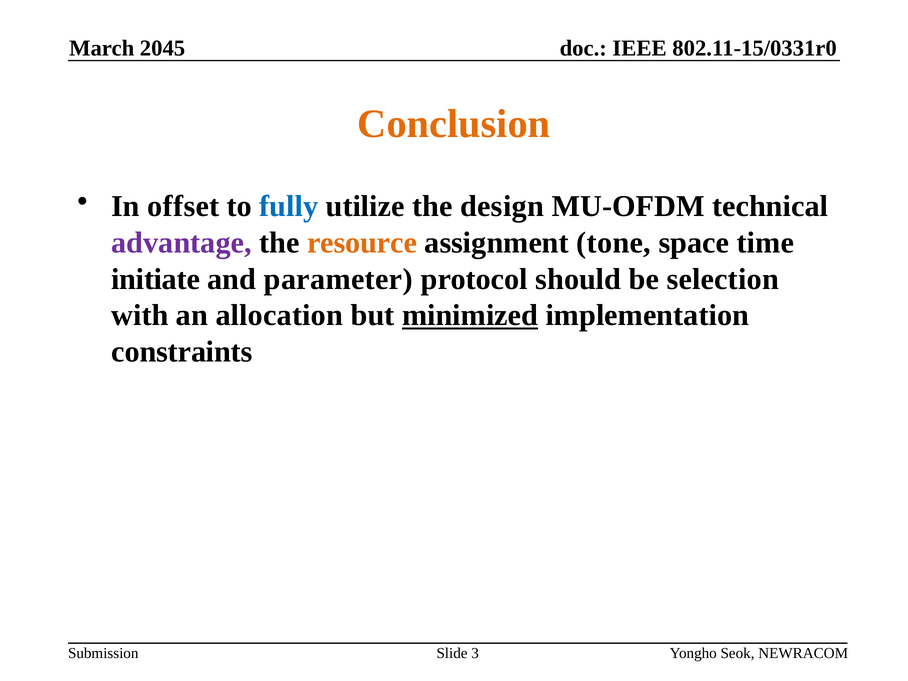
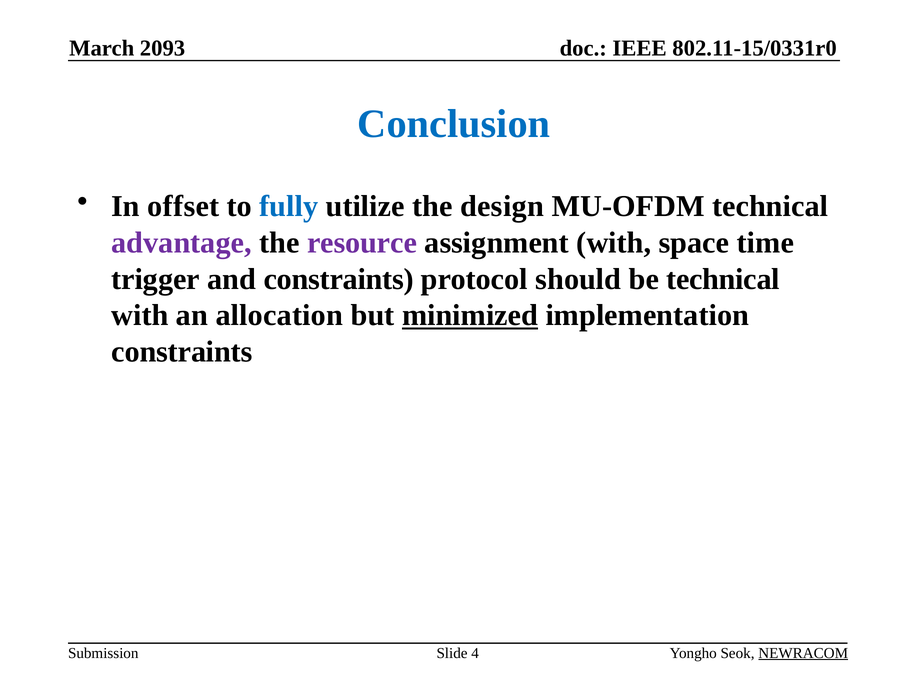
2045: 2045 -> 2093 (163, 48)
Conclusion colour: orange -> blue (454, 124)
resource colour: orange -> purple (362, 243)
assignment tone: tone -> with (614, 243)
initiate: initiate -> trigger (156, 279)
and parameter: parameter -> constraints (339, 279)
be selection: selection -> technical (723, 279)
3: 3 -> 4 (475, 653)
NEWRACOM underline: none -> present (803, 653)
